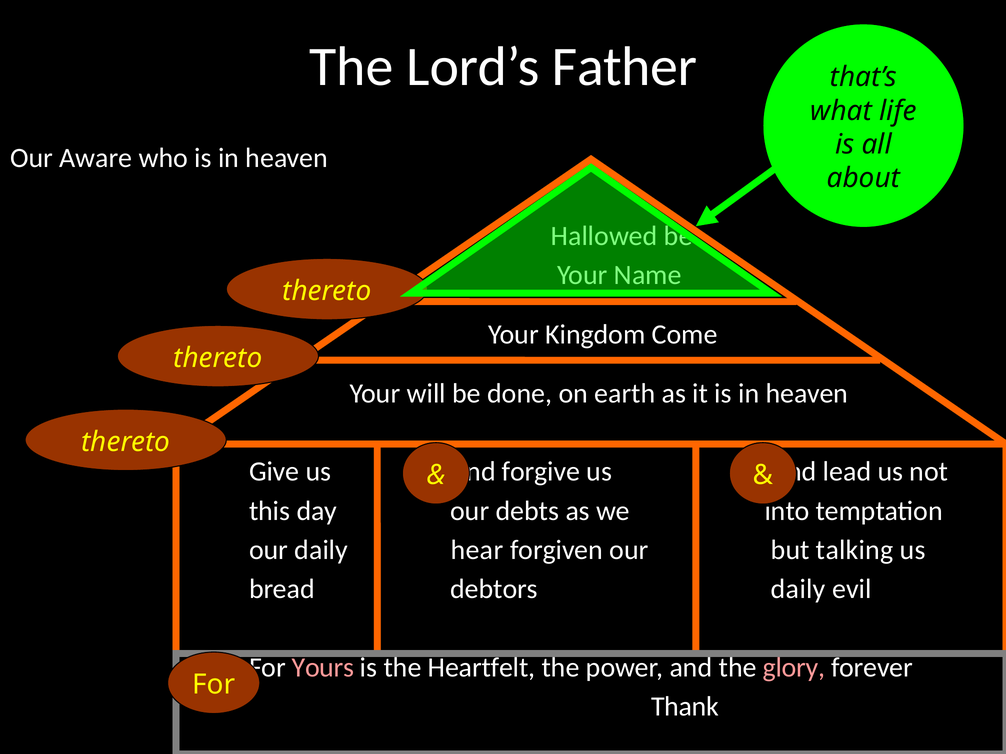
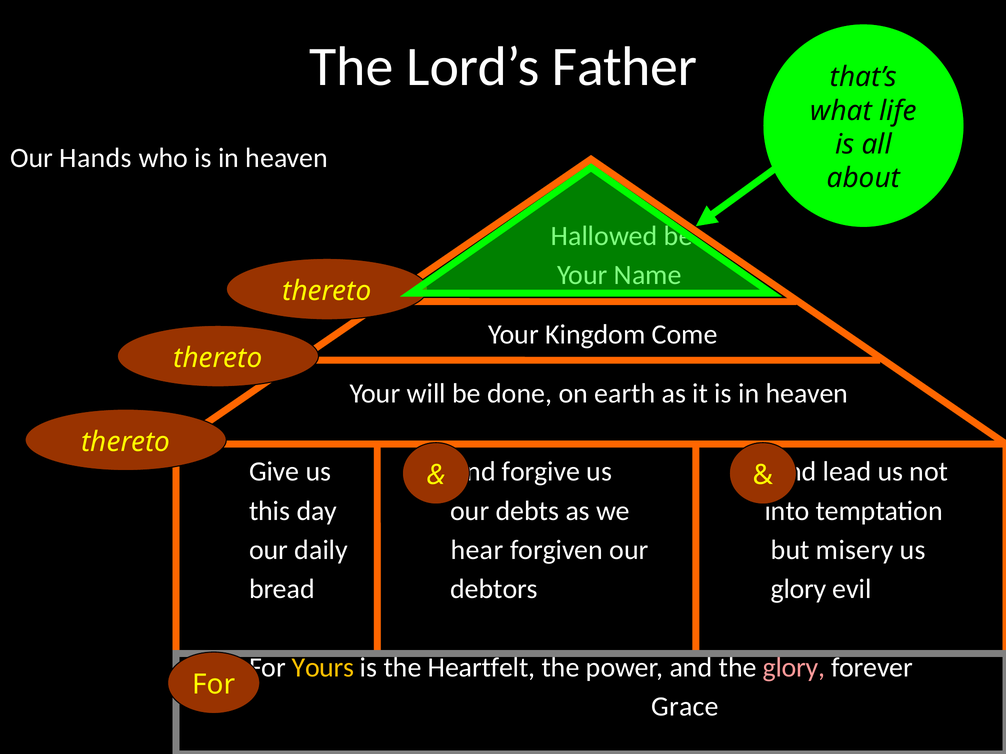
Aware: Aware -> Hands (96, 158)
talking: talking -> misery (855, 550)
debtors daily: daily -> glory (798, 589)
Yours colour: pink -> yellow (323, 668)
Thank: Thank -> Grace (685, 707)
